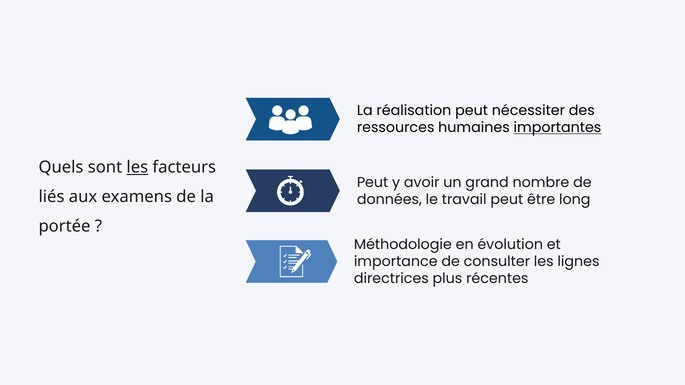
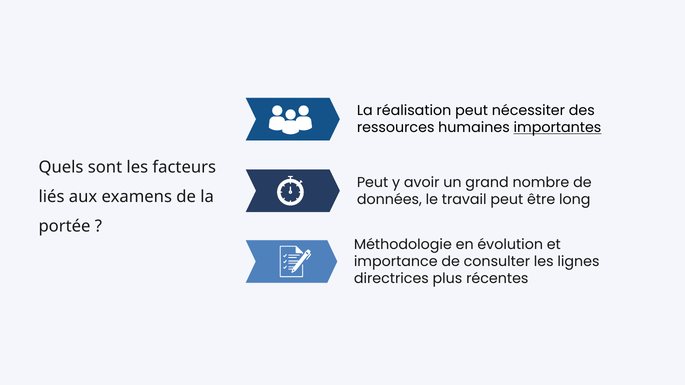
les underline: present -> none (137, 168)
